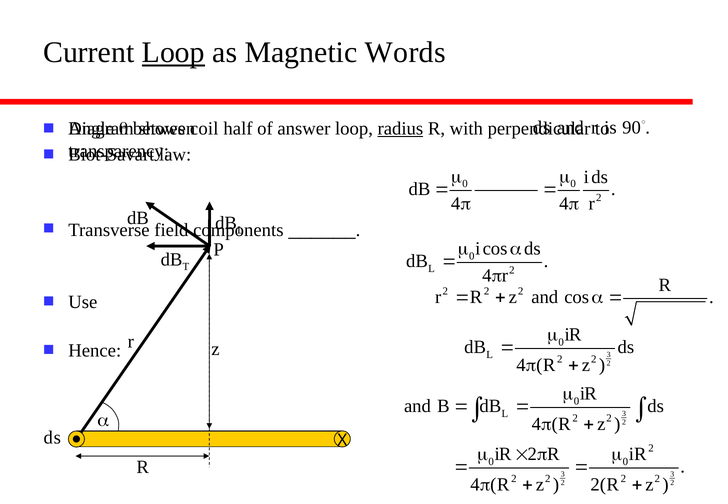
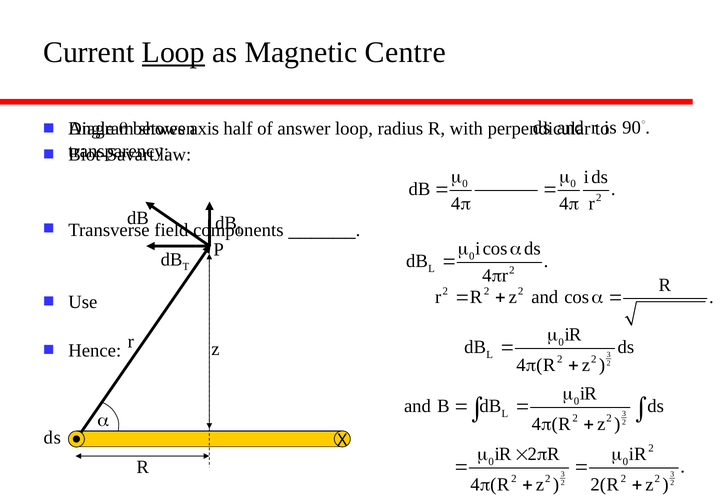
Words: Words -> Centre (405, 53)
coil: coil -> axis (204, 129)
radius underline: present -> none (400, 129)
